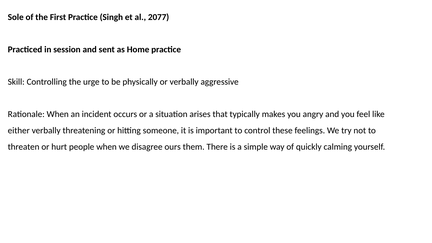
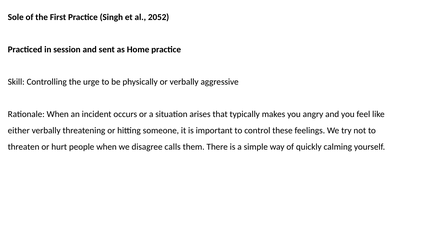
2077: 2077 -> 2052 (159, 17)
ours: ours -> calls (173, 147)
